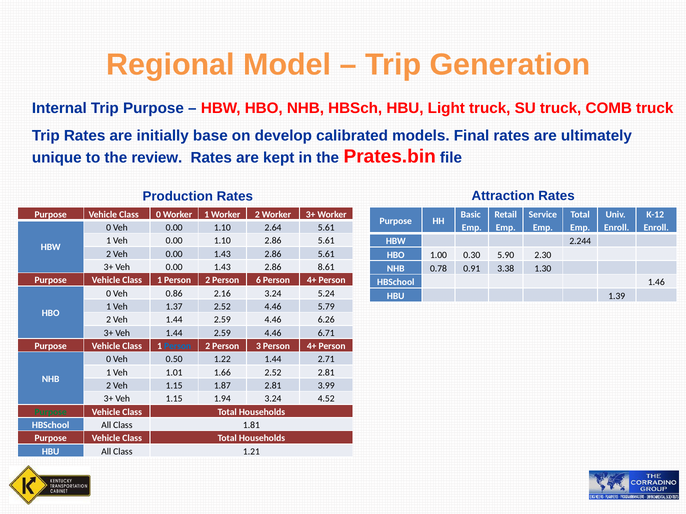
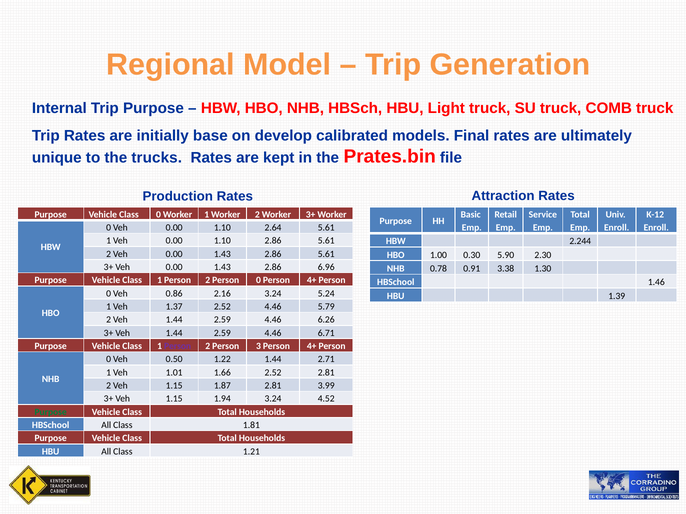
review: review -> trucks (157, 158)
8.61: 8.61 -> 6.96 (326, 267)
Person 6: 6 -> 0 (258, 281)
Person colour: blue -> purple (178, 346)
